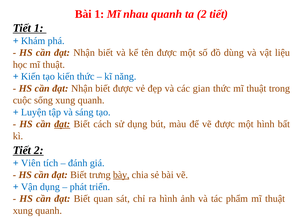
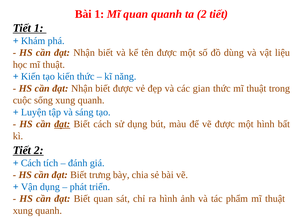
Mĩ nhau: nhau -> quan (136, 14)
Viên: Viên -> Cách (31, 163)
bày underline: present -> none (121, 175)
